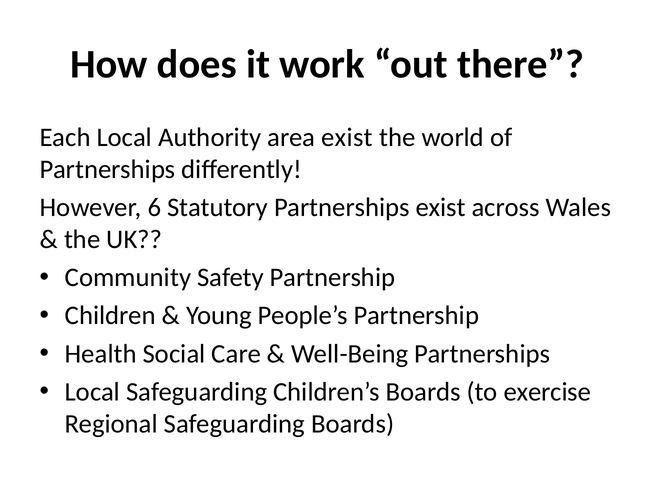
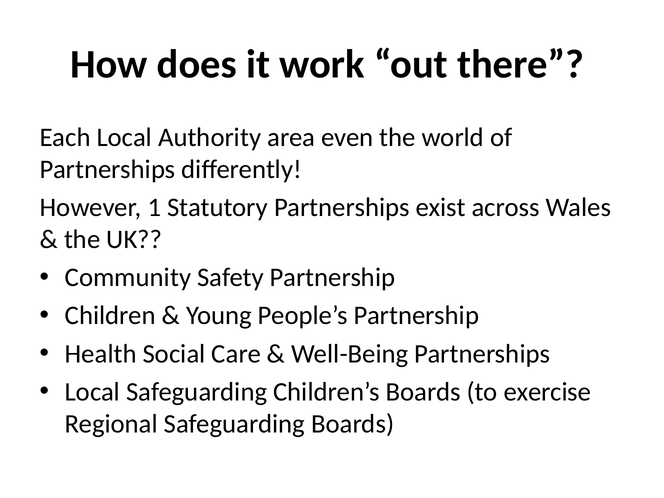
area exist: exist -> even (347, 137)
6: 6 -> 1 (154, 208)
